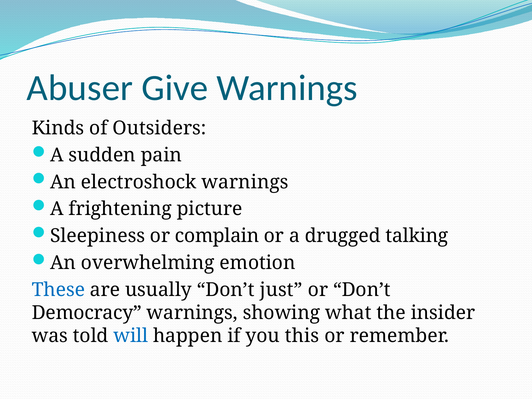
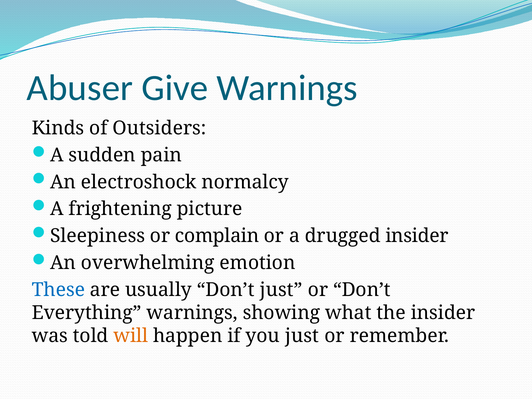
electroshock warnings: warnings -> normalcy (245, 182)
drugged talking: talking -> insider (417, 236)
Democracy: Democracy -> Everything (87, 313)
will colour: blue -> orange (131, 336)
you this: this -> just (302, 336)
